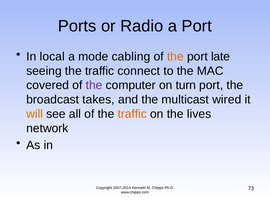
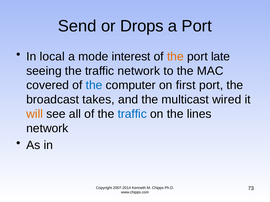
Ports: Ports -> Send (77, 26)
Radio: Radio -> Drops (142, 26)
cabling: cabling -> interest (131, 57)
traffic connect: connect -> network (139, 71)
the colour: purple -> blue (94, 85)
turn: turn -> first (186, 85)
traffic colour: orange -> blue (132, 114)
lives: lives -> lines (199, 114)
